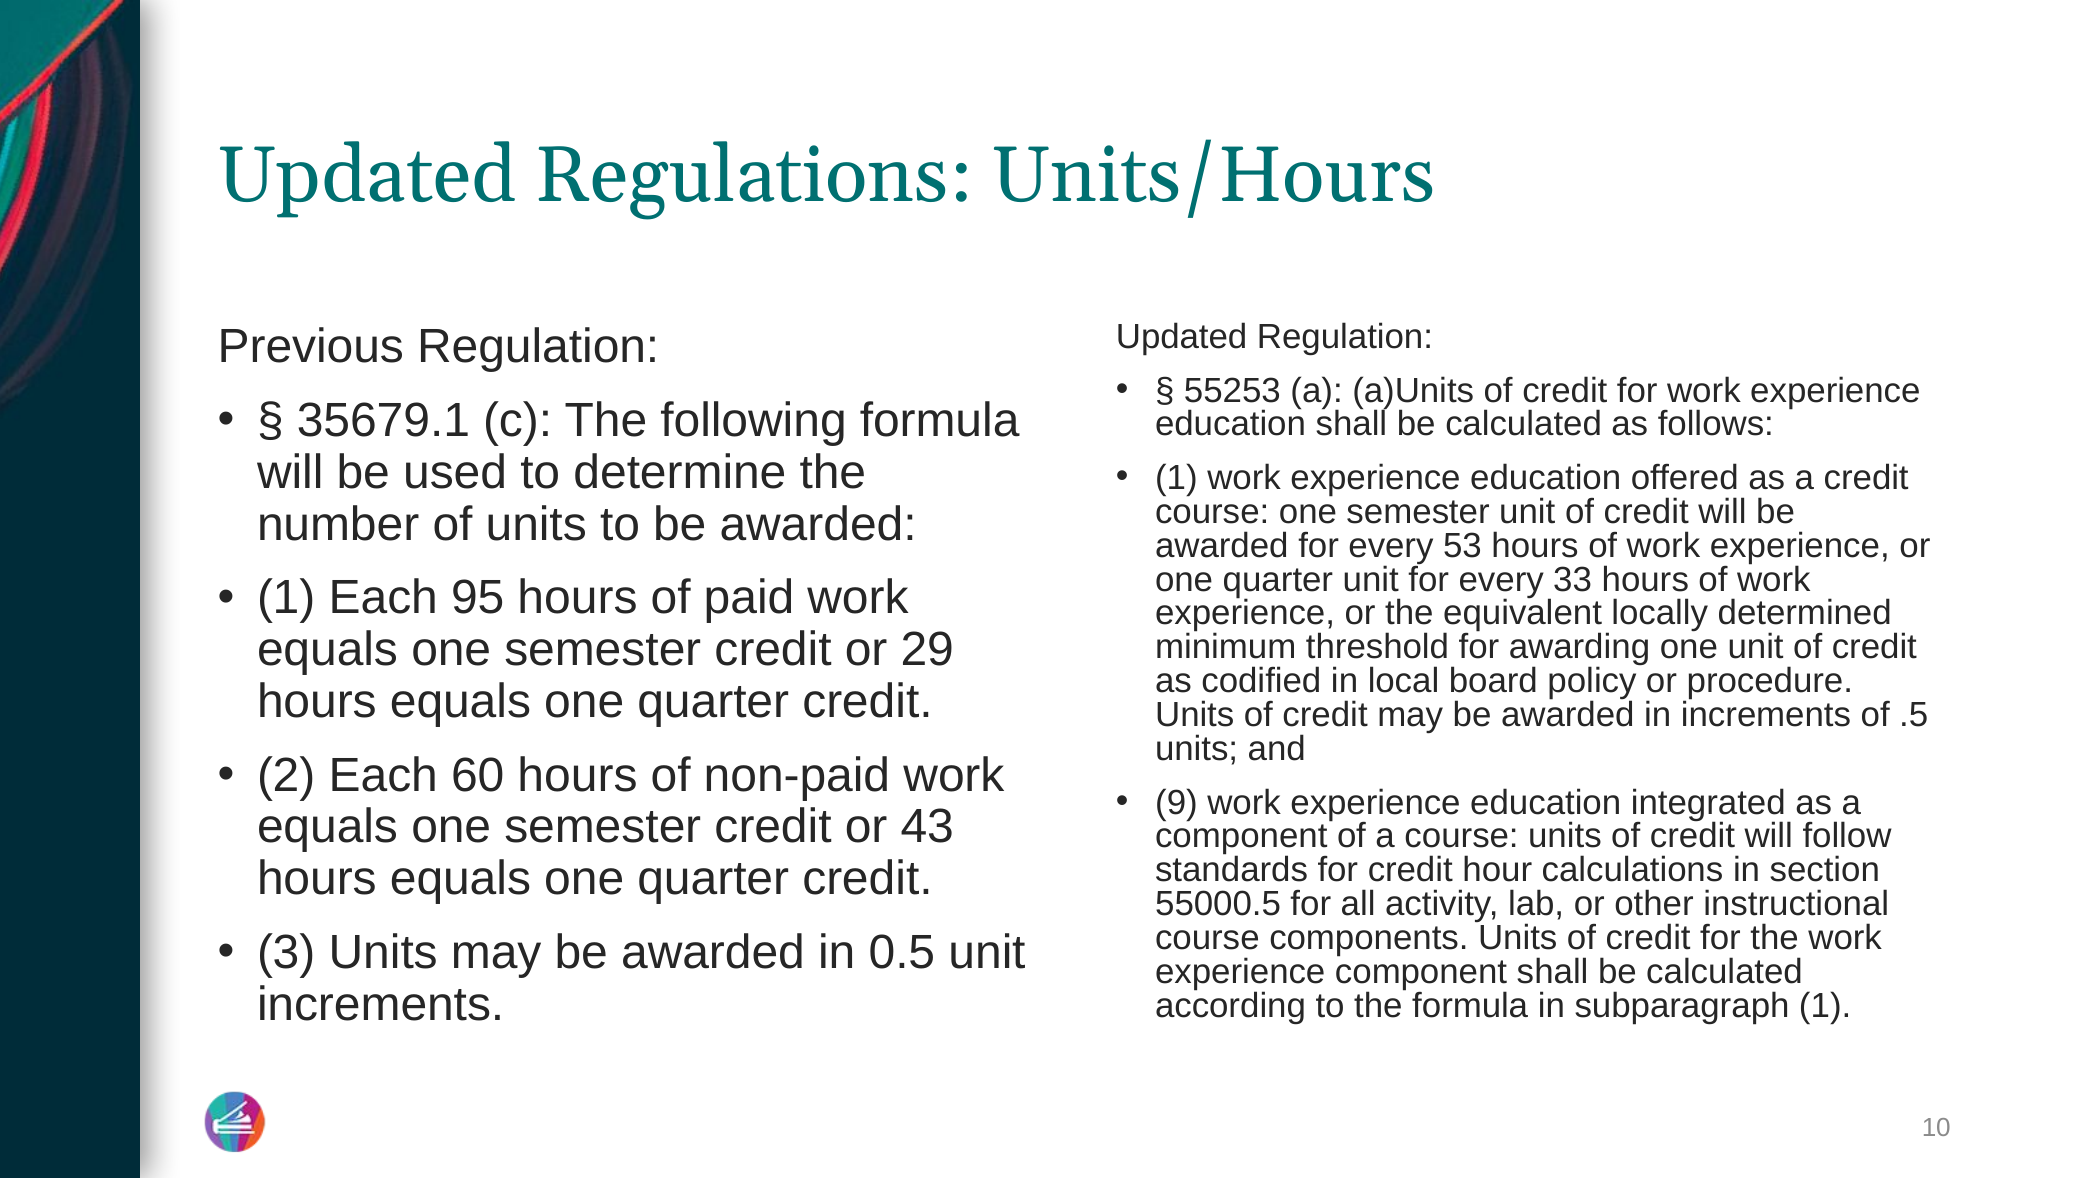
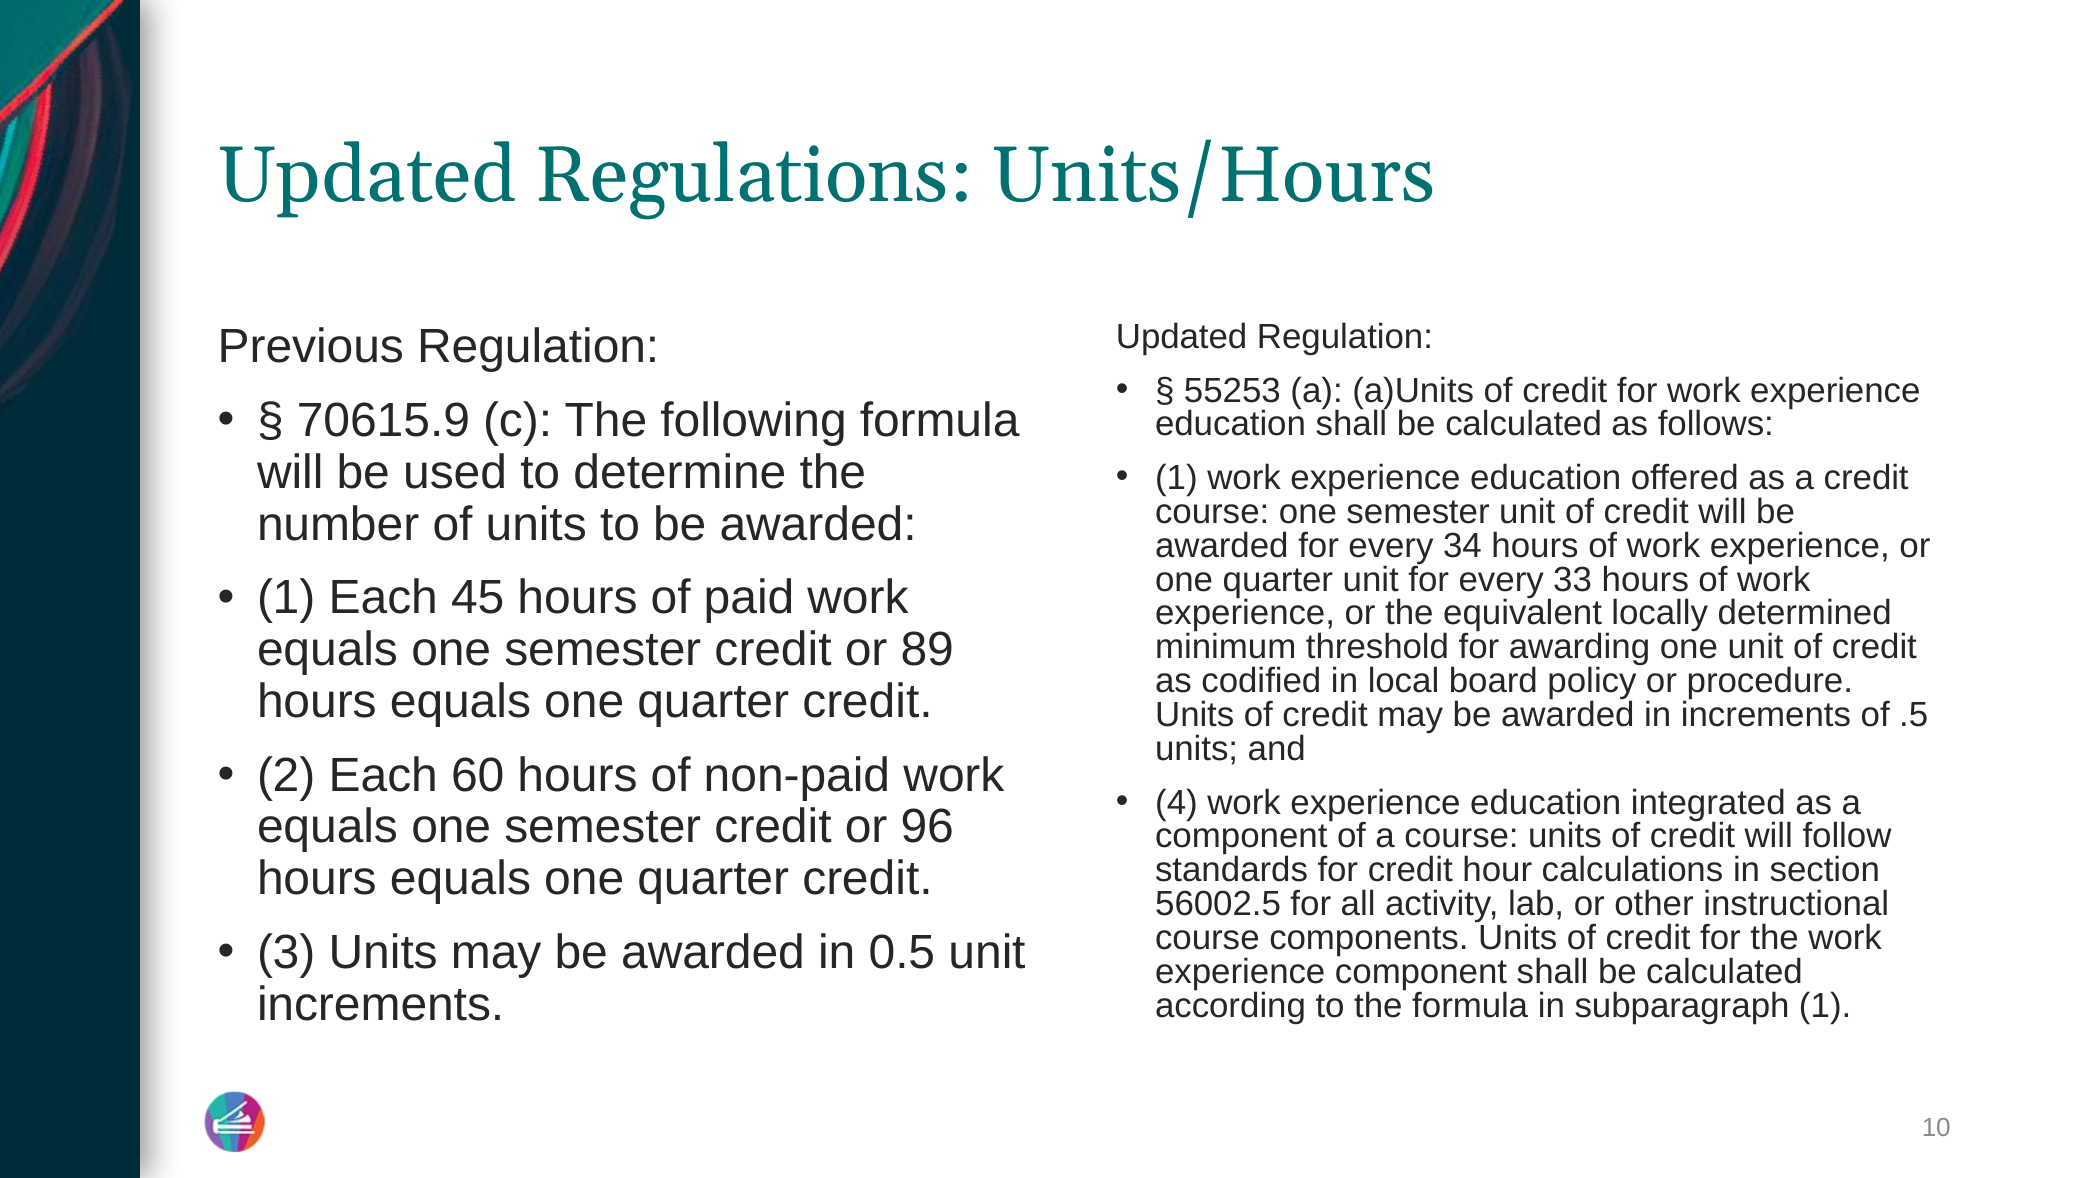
35679.1: 35679.1 -> 70615.9 (383, 421)
53: 53 -> 34 (1462, 546)
95: 95 -> 45 (478, 598)
29: 29 -> 89 (927, 650)
9: 9 -> 4 (1177, 803)
43: 43 -> 96 (927, 827)
55000.5: 55000.5 -> 56002.5 (1218, 905)
